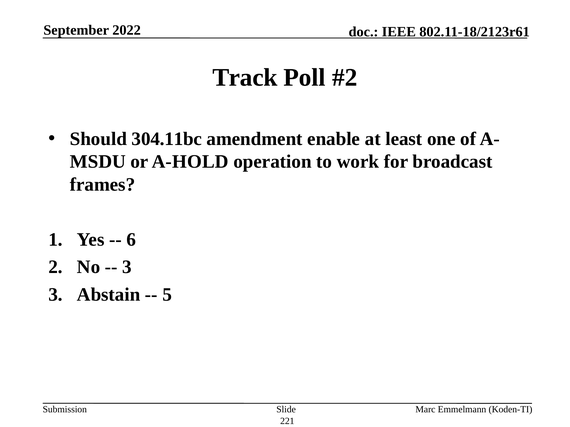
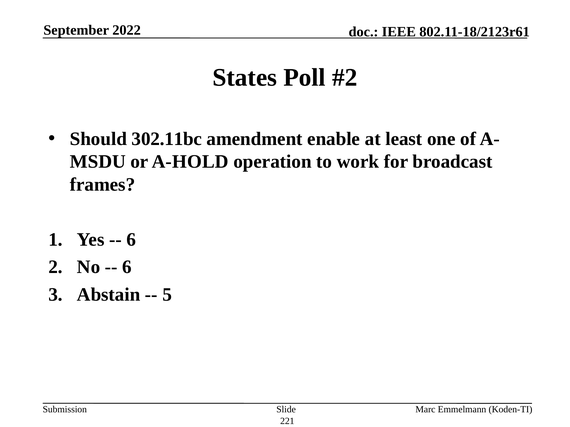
Track: Track -> States (245, 78)
304.11bc: 304.11bc -> 302.11bc (167, 139)
3: 3 -> 6 (127, 267)
